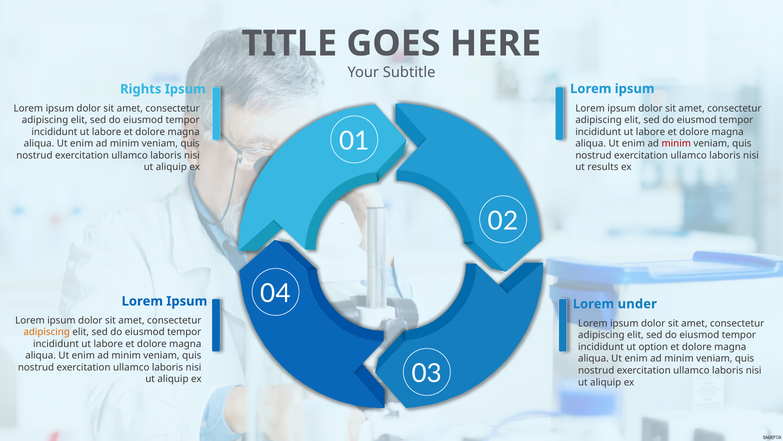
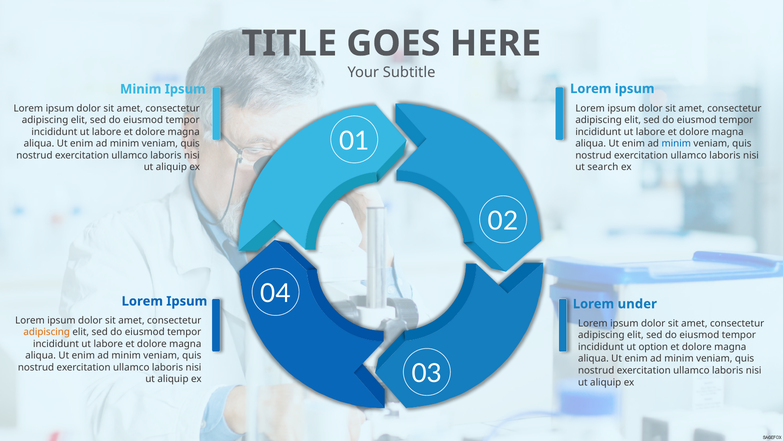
Rights: Rights -> Minim (141, 89)
minim colour: red -> blue (676, 143)
results: results -> search (603, 167)
